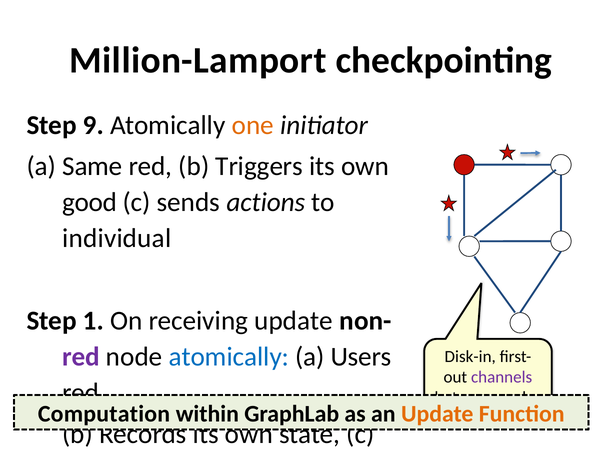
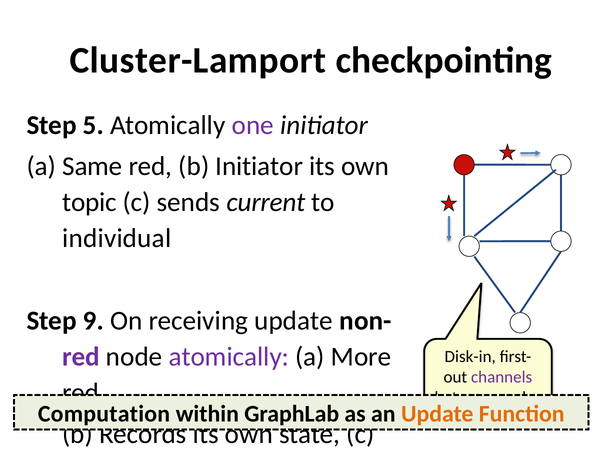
Million-Lamport: Million-Lamport -> Cluster-Lamport (198, 60)
9: 9 -> 5 (93, 125)
one colour: orange -> purple (253, 125)
b Triggers: Triggers -> Initiator (259, 166)
good: good -> topic (89, 202)
actions: actions -> current (266, 202)
1: 1 -> 9 (93, 321)
atomically colour: blue -> purple (229, 357)
Users: Users -> More (361, 357)
